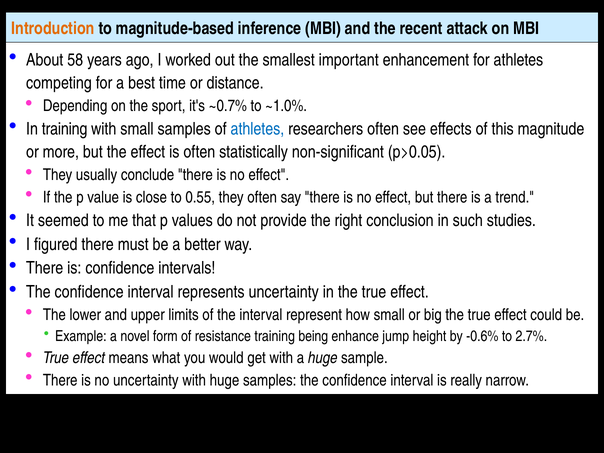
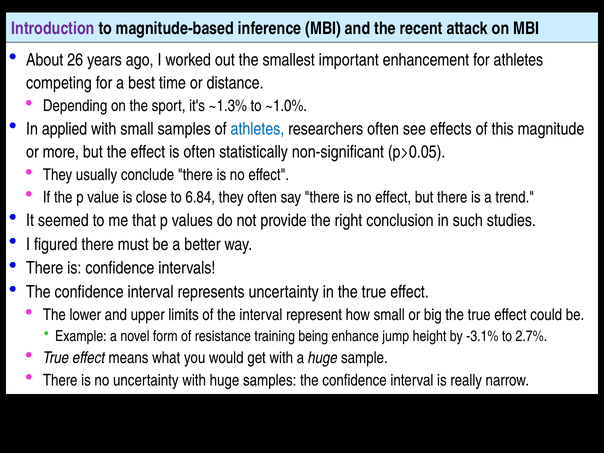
Introduction colour: orange -> purple (53, 29)
58: 58 -> 26 (75, 60)
~0.7%: ~0.7% -> ~1.3% (228, 106)
In training: training -> applied (65, 129)
0.55: 0.55 -> 6.84 (200, 197)
-0.6%: -0.6% -> -3.1% (482, 336)
